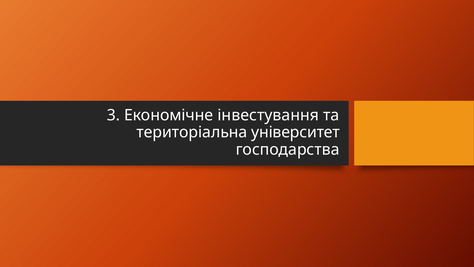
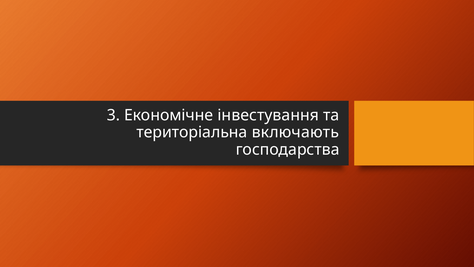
університет: університет -> включають (295, 132)
